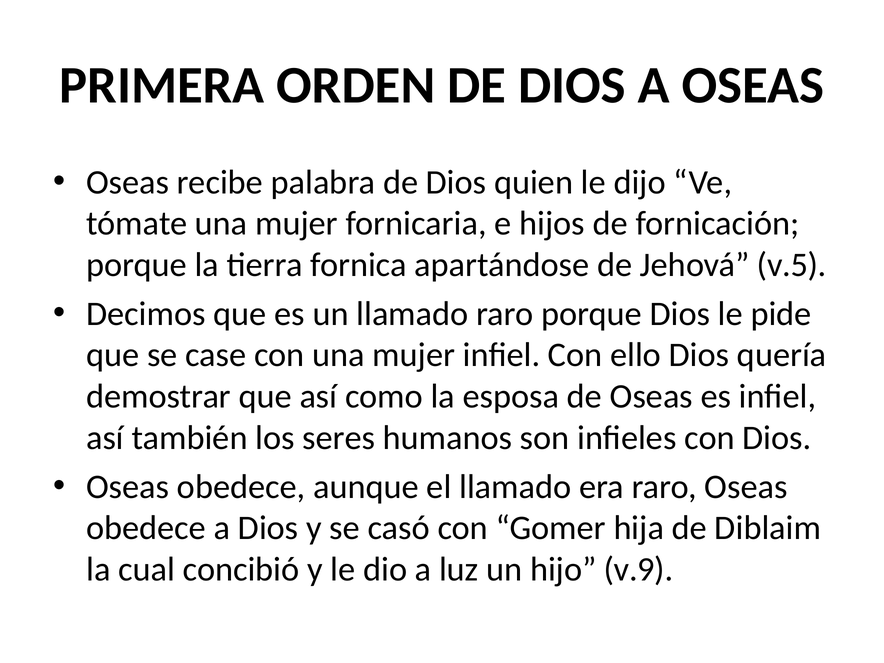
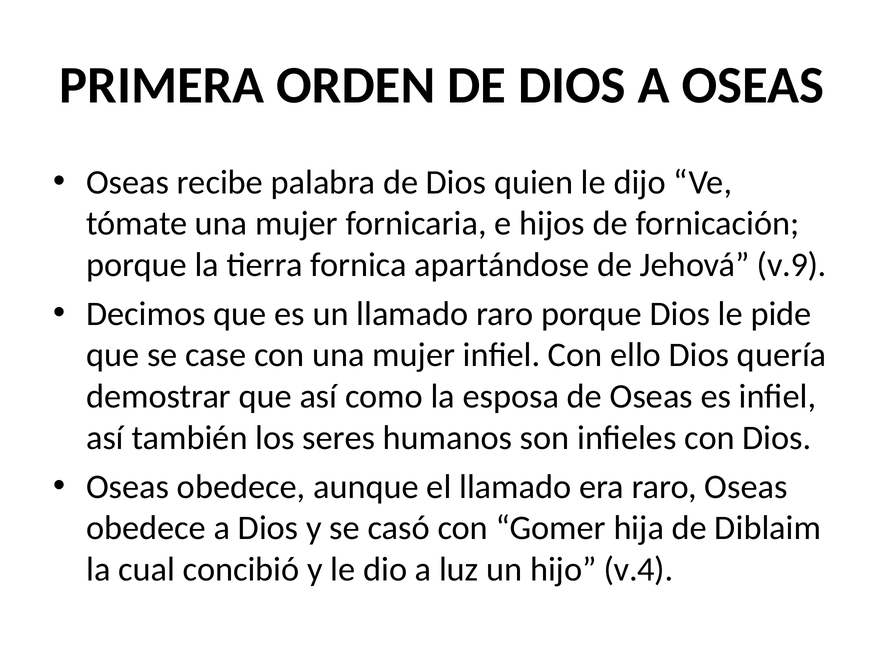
v.5: v.5 -> v.9 (792, 265)
v.9: v.9 -> v.4 (639, 569)
